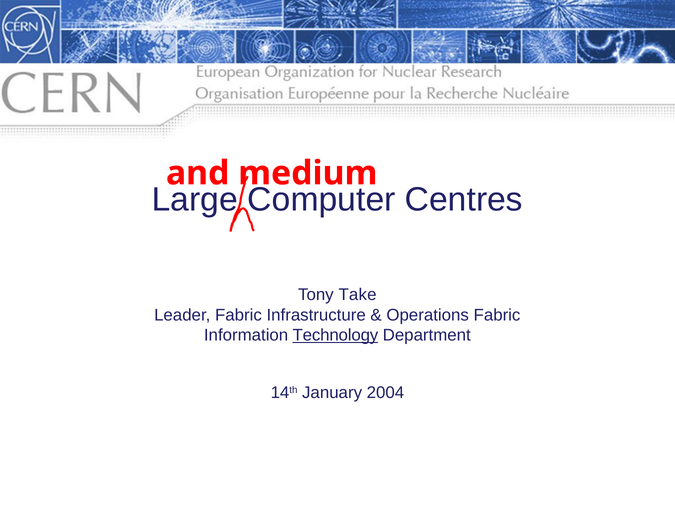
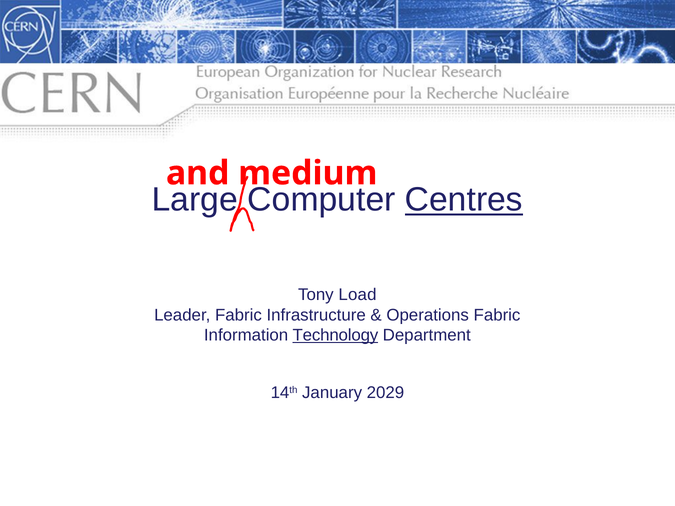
Centres underline: none -> present (464, 200)
Take: Take -> Load (358, 295)
2004: 2004 -> 2029 (385, 393)
